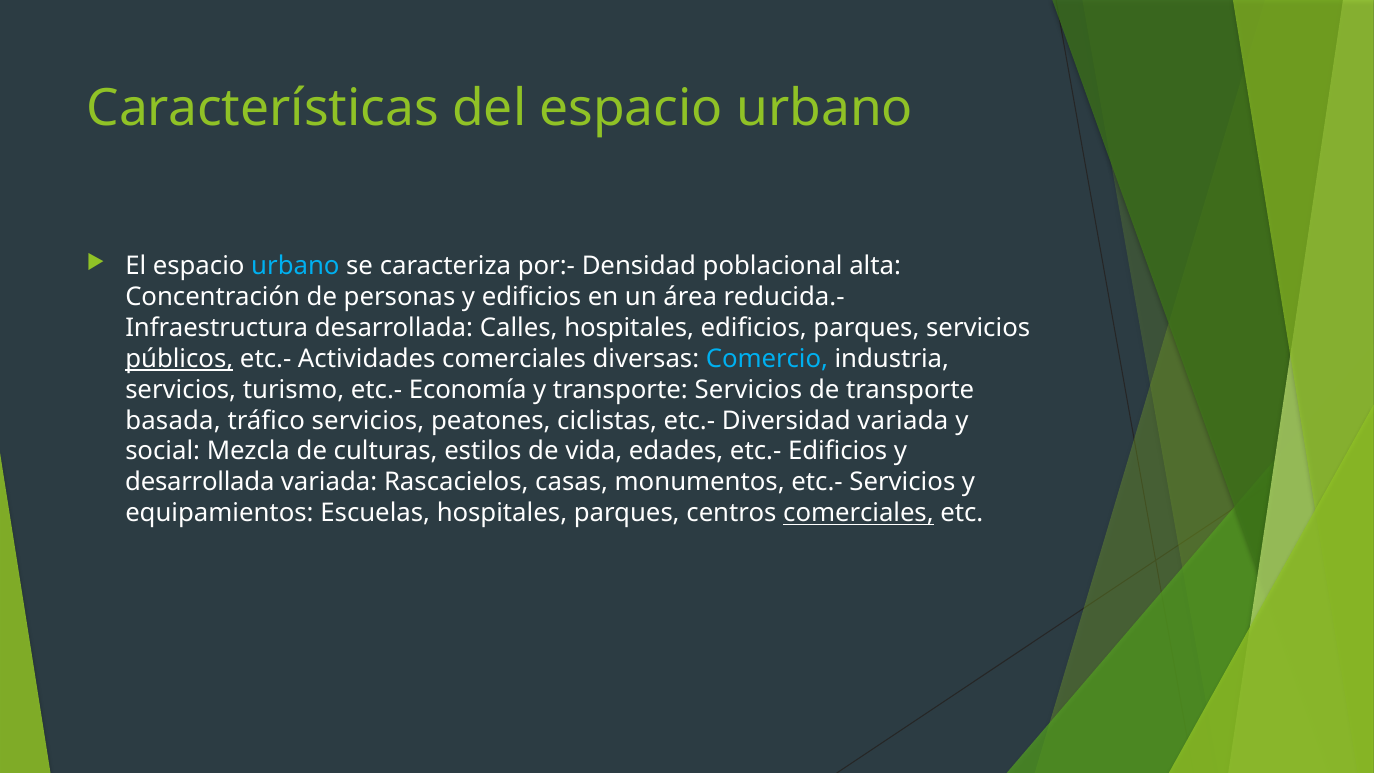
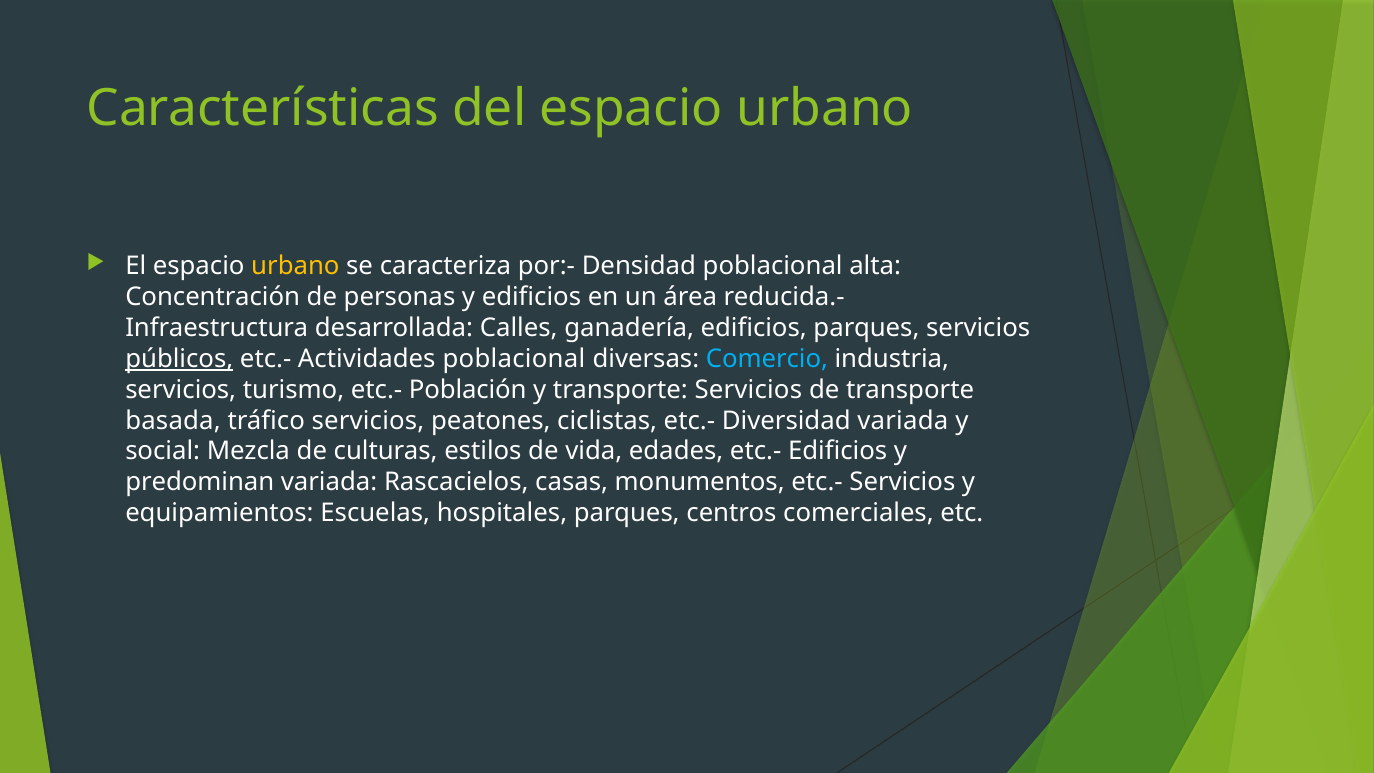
urbano colour: light blue -> yellow (295, 266)
Calles hospitales: hospitales -> ganadería (629, 328)
Actividades comerciales: comerciales -> poblacional (514, 359)
Economía: Economía -> Población (468, 390)
desarrollada: desarrollada -> predominan (200, 482)
comerciales underline: present -> none (858, 513)
